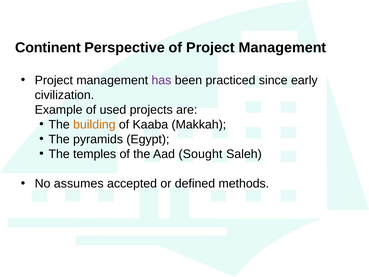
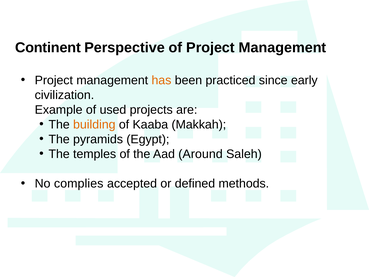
has colour: purple -> orange (161, 80)
Sought: Sought -> Around (201, 154)
assumes: assumes -> complies (79, 183)
